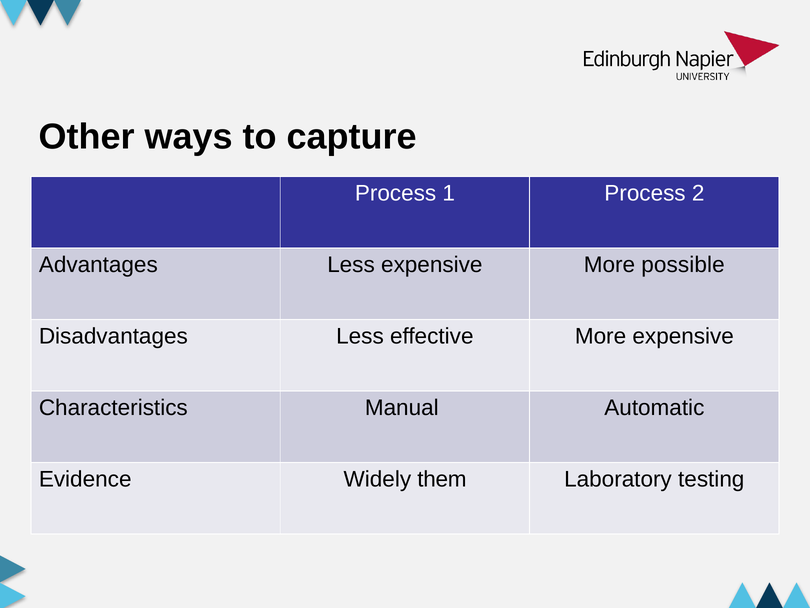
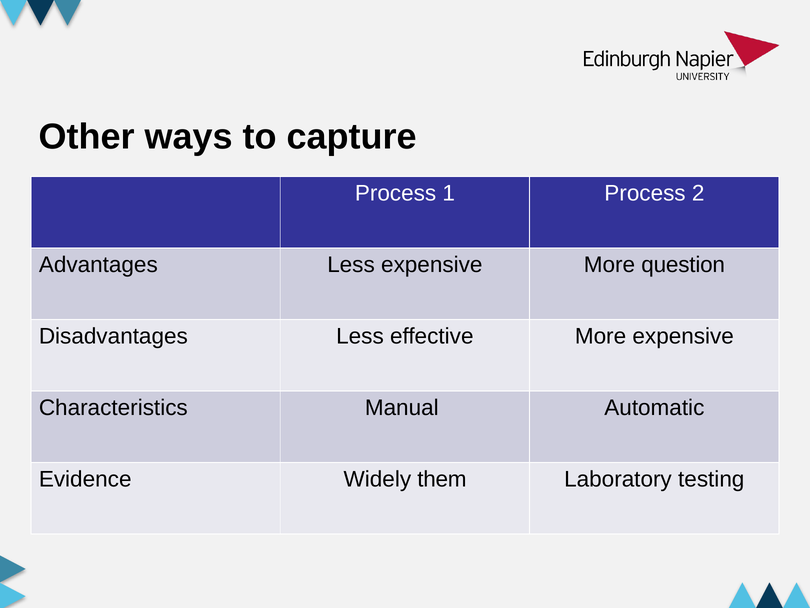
possible: possible -> question (683, 265)
